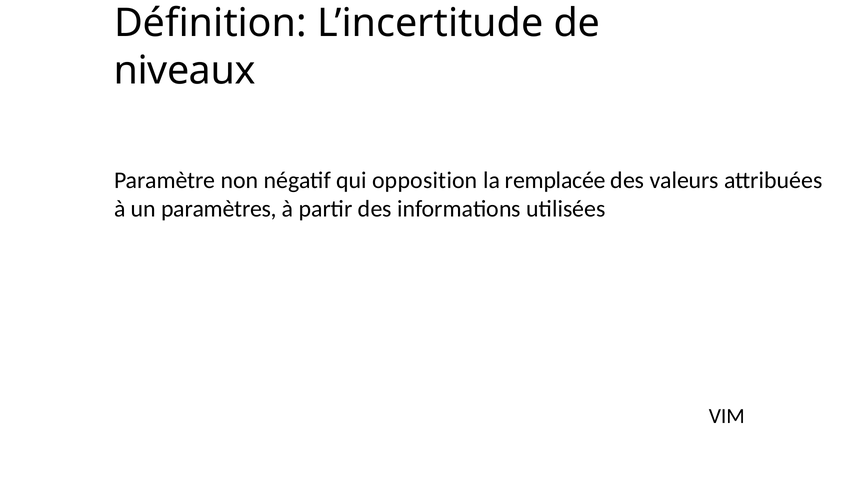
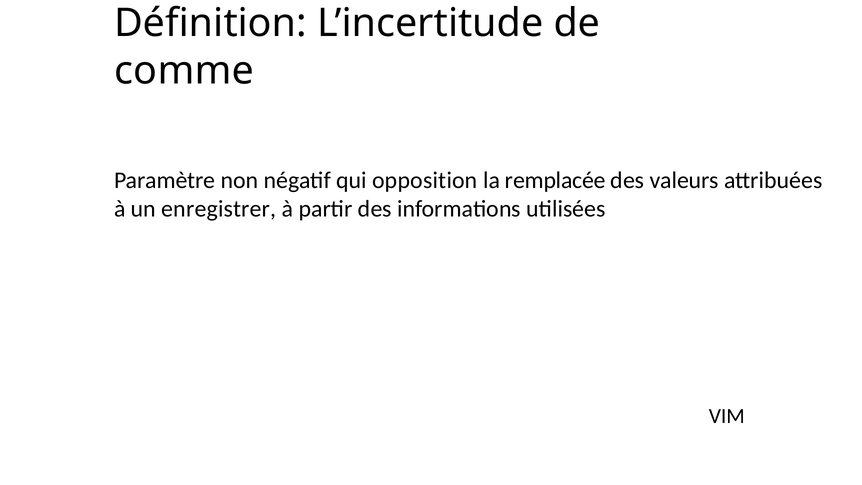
niveaux: niveaux -> comme (184, 70)
paramètres: paramètres -> enregistrer (219, 209)
